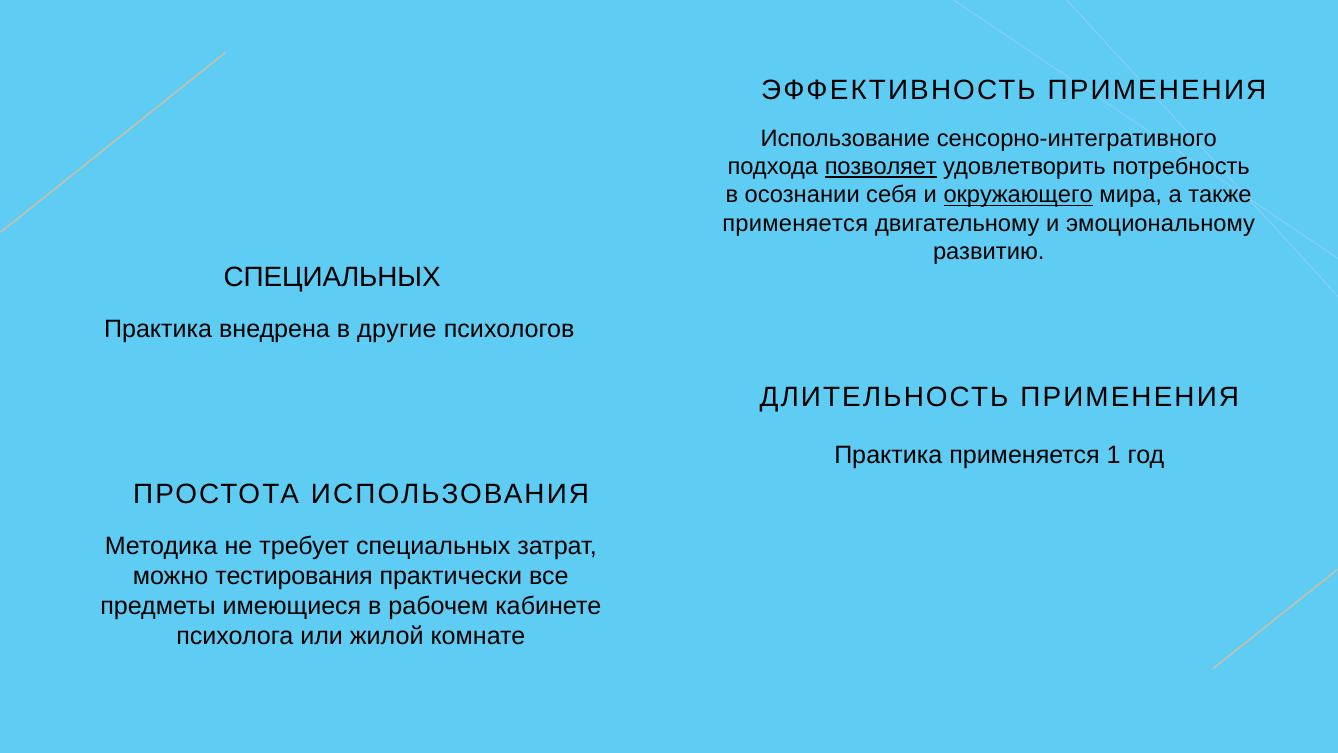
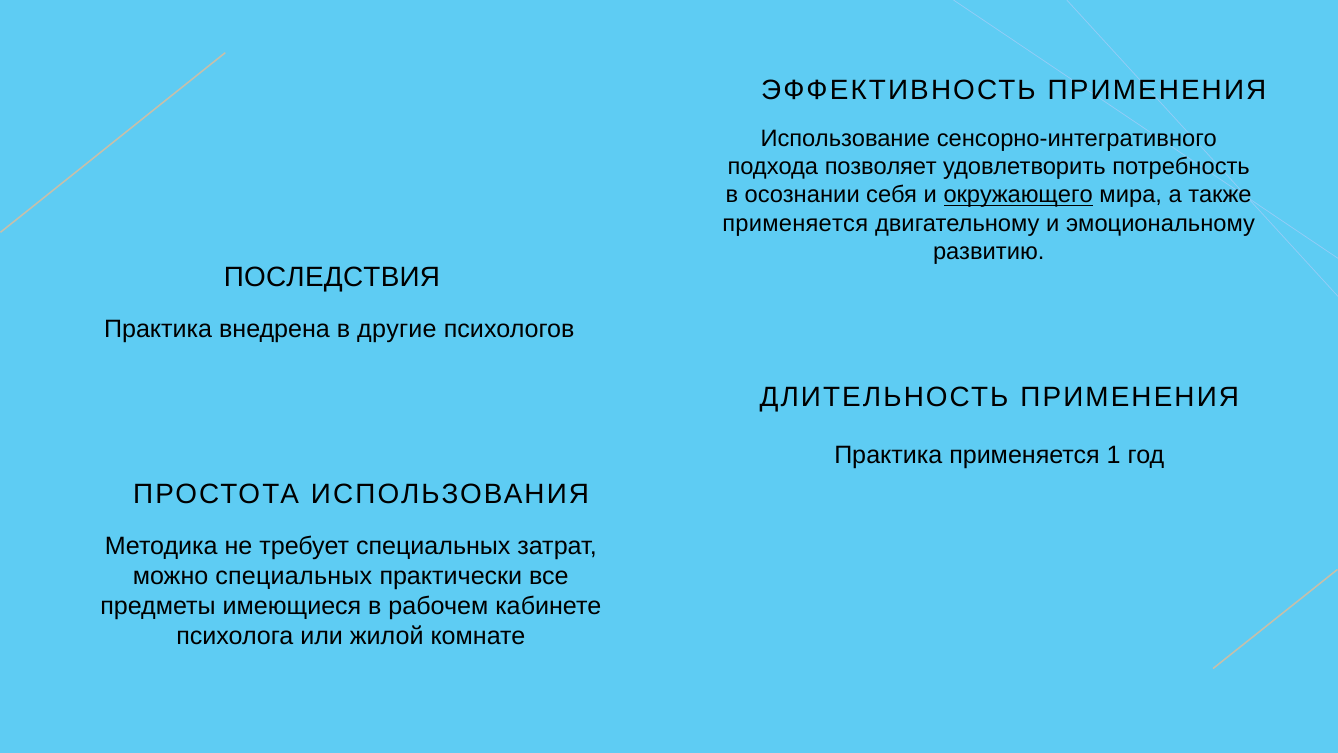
позволяет underline: present -> none (881, 167)
СПЕЦИАЛЬНЫХ: СПЕЦИАЛЬНЫХ -> ПОСЛЕДСТВИЯ (332, 277)
можно тестирования: тестирования -> специальных (294, 576)
